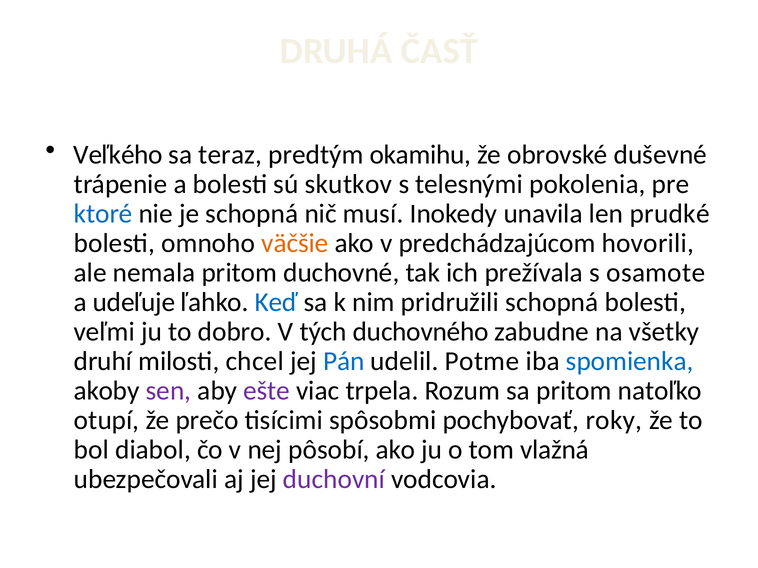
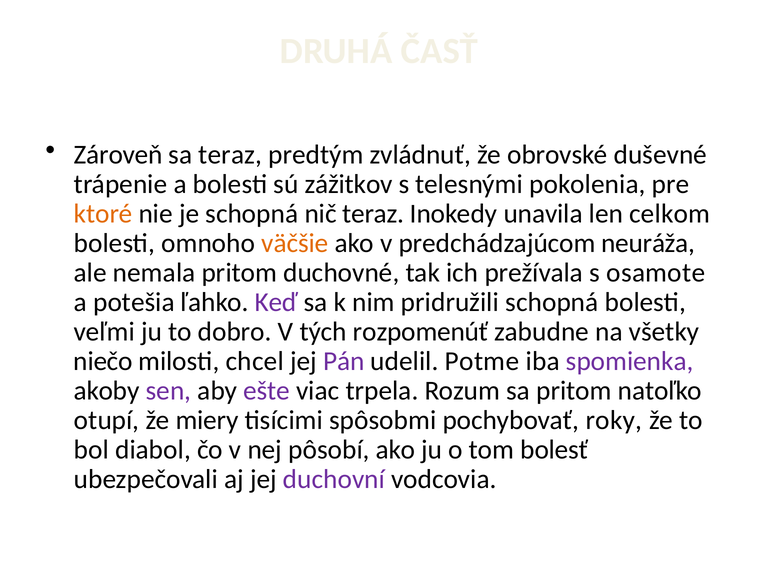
Veľkého: Veľkého -> Zároveň (118, 155)
okamihu: okamihu -> zvládnuť (420, 155)
skutkov: skutkov -> zážitkov (349, 184)
ktoré colour: blue -> orange (103, 214)
nič musí: musí -> teraz (373, 214)
prudké: prudké -> celkom (670, 214)
hovorili: hovorili -> neuráža (648, 243)
udeľuje: udeľuje -> potešia (134, 302)
Keď colour: blue -> purple (276, 302)
duchovného: duchovného -> rozpomenúť (421, 332)
druhí: druhí -> niečo (103, 362)
Pán colour: blue -> purple (344, 362)
spomienka colour: blue -> purple (630, 362)
prečo: prečo -> miery (207, 421)
vlažná: vlažná -> bolesť (554, 450)
